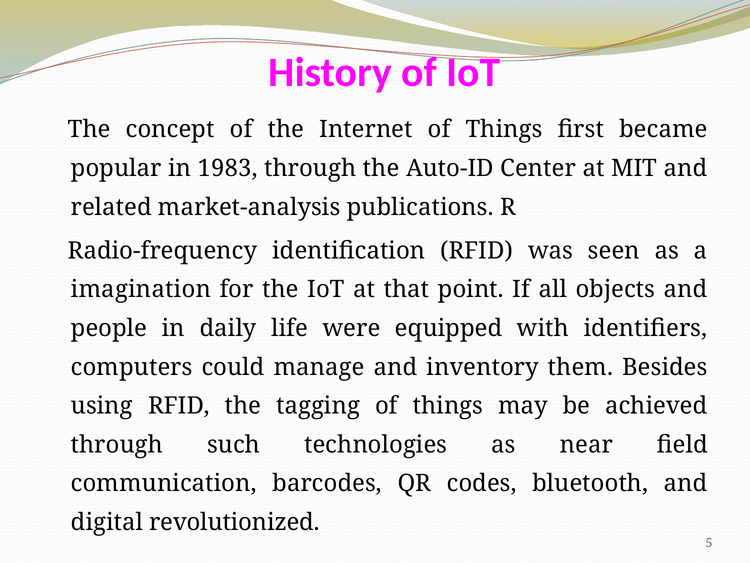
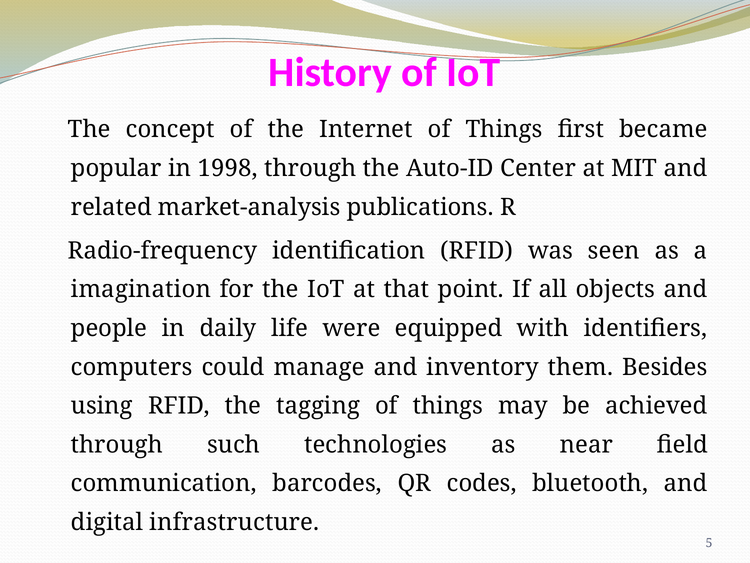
1983: 1983 -> 1998 (228, 168)
revolutionized: revolutionized -> infrastructure (234, 522)
